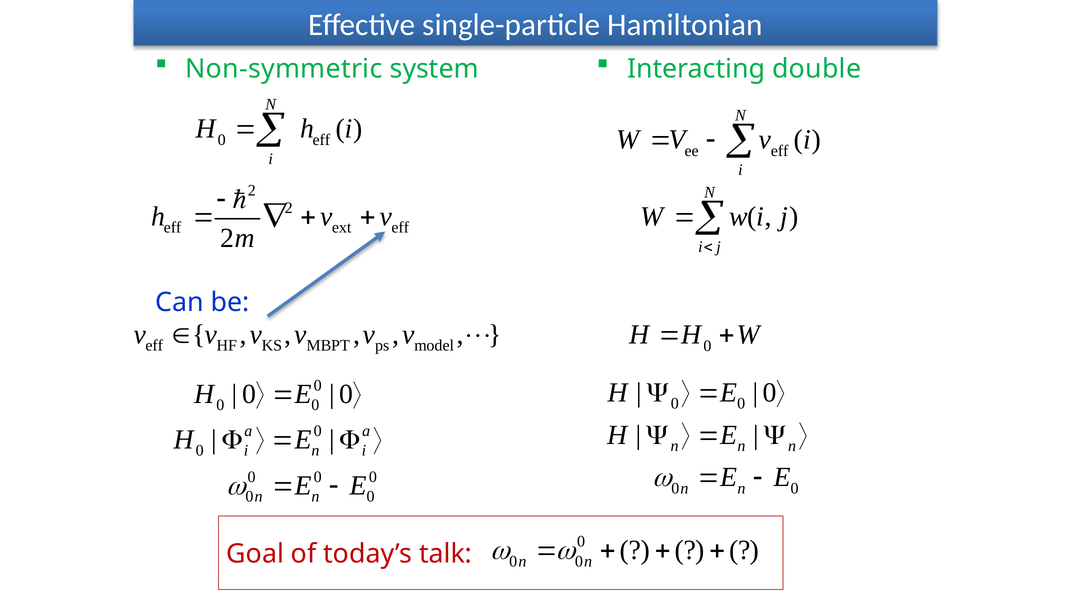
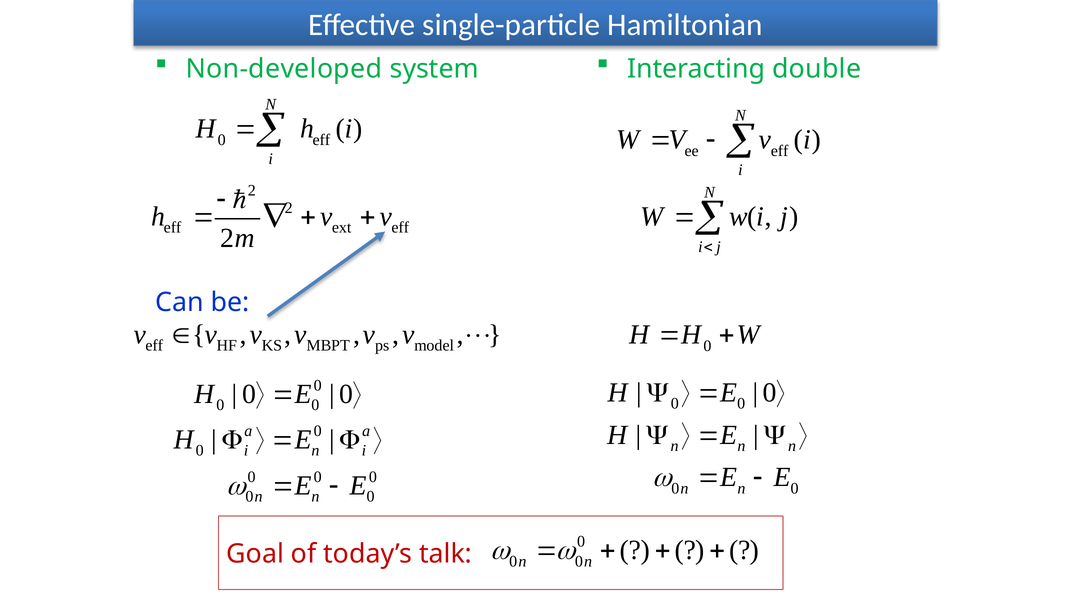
Non-symmetric: Non-symmetric -> Non-developed (284, 69)
